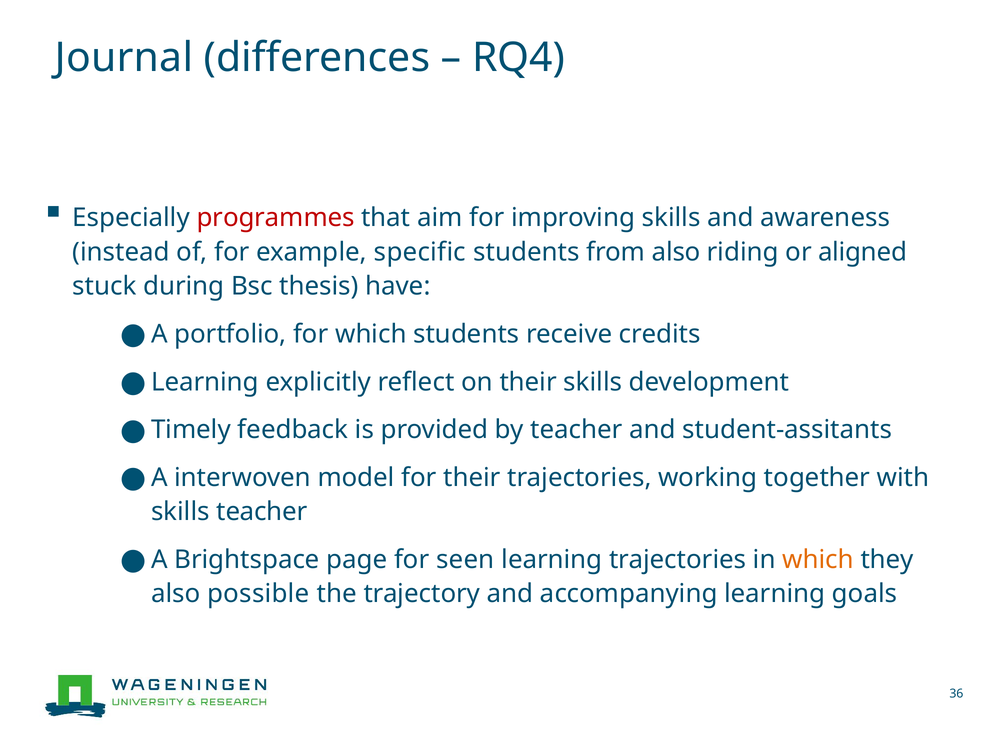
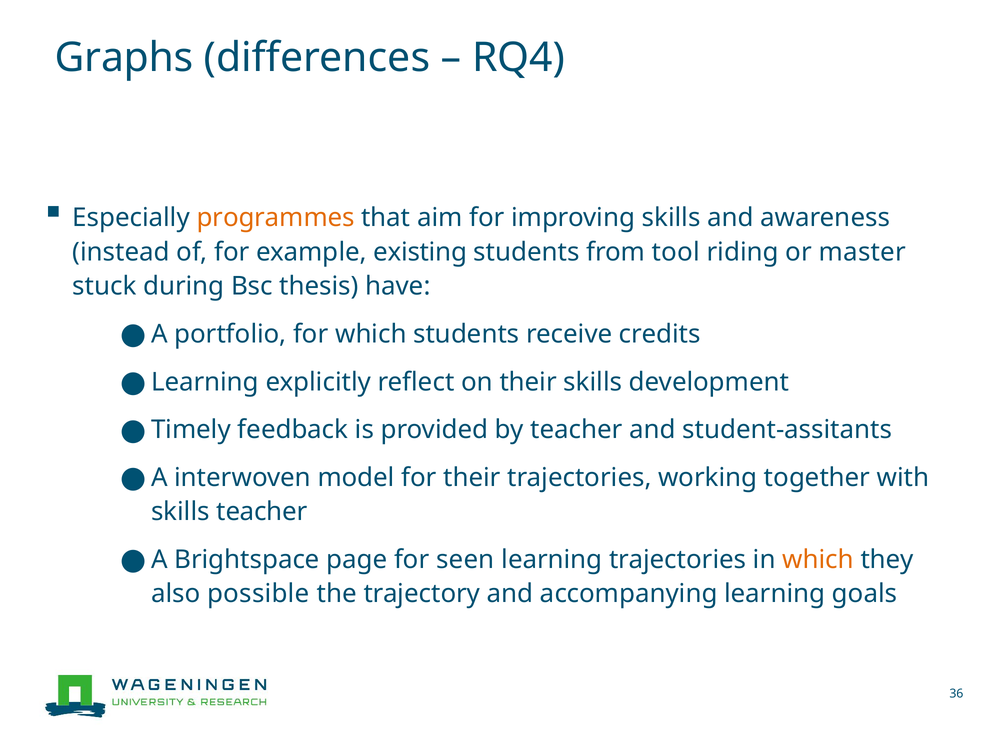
Journal: Journal -> Graphs (124, 58)
programmes colour: red -> orange (276, 218)
specific: specific -> existing (420, 252)
from also: also -> tool (676, 252)
aligned: aligned -> master (862, 252)
